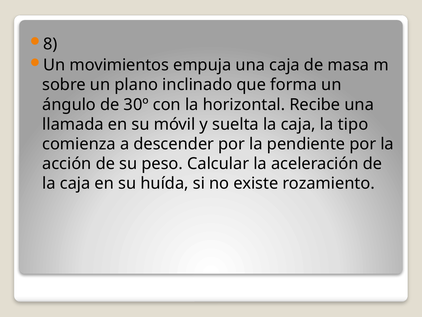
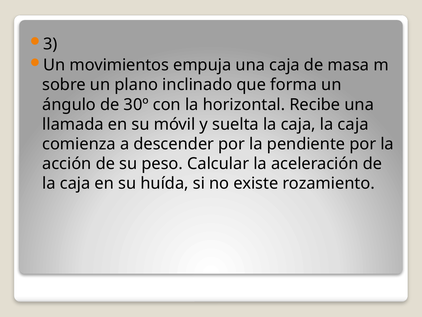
8: 8 -> 3 (50, 44)
caja la tipo: tipo -> caja (353, 124)
